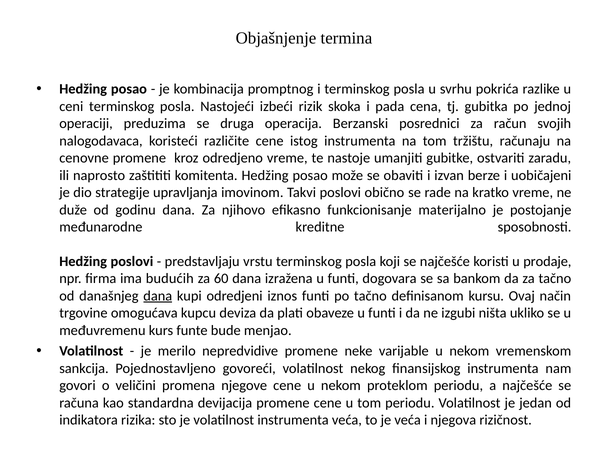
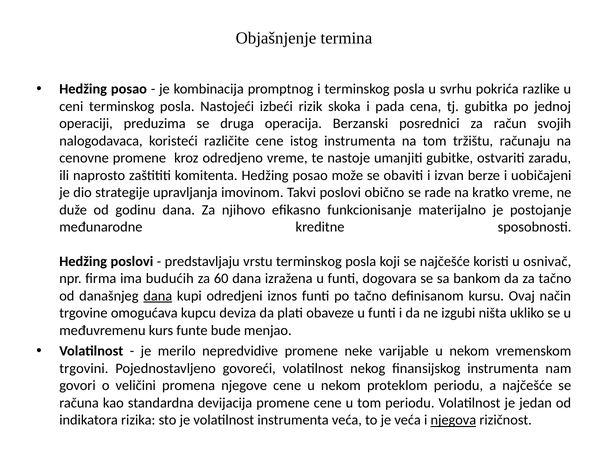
prodaje: prodaje -> osnivač (547, 262)
sankcija: sankcija -> trgovini (84, 368)
njegova underline: none -> present (453, 420)
